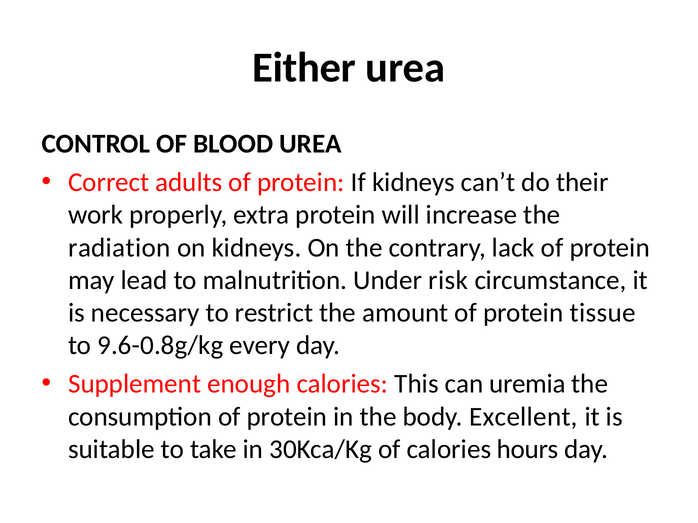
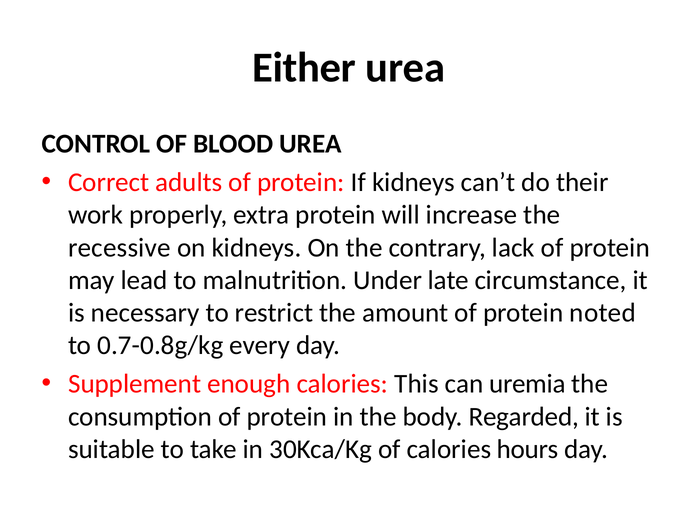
radiation: radiation -> recessive (119, 248)
risk: risk -> late (448, 280)
tissue: tissue -> noted (603, 313)
9.6-0.8g/kg: 9.6-0.8g/kg -> 0.7-0.8g/kg (160, 346)
Excellent: Excellent -> Regarded (524, 417)
